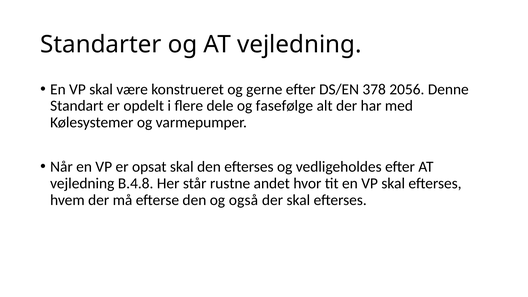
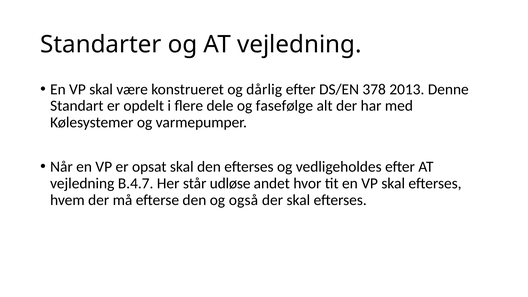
gerne: gerne -> dårlig (264, 89)
2056: 2056 -> 2013 (407, 89)
B.4.8: B.4.8 -> B.4.7 (136, 183)
rustne: rustne -> udløse (230, 183)
